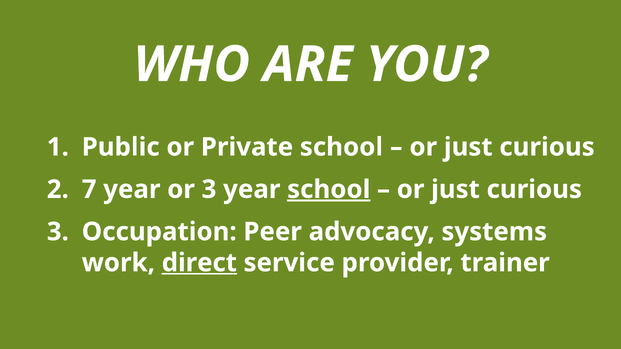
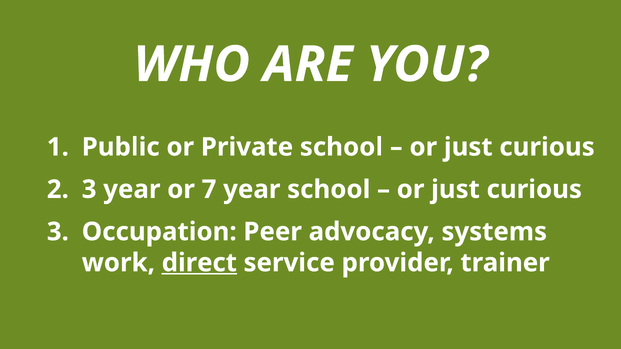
2 7: 7 -> 3 (89, 190)
or 3: 3 -> 7 (209, 190)
school underline: present -> none (329, 190)
